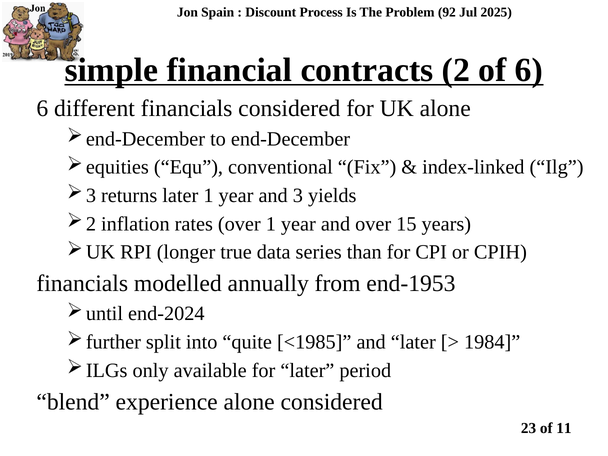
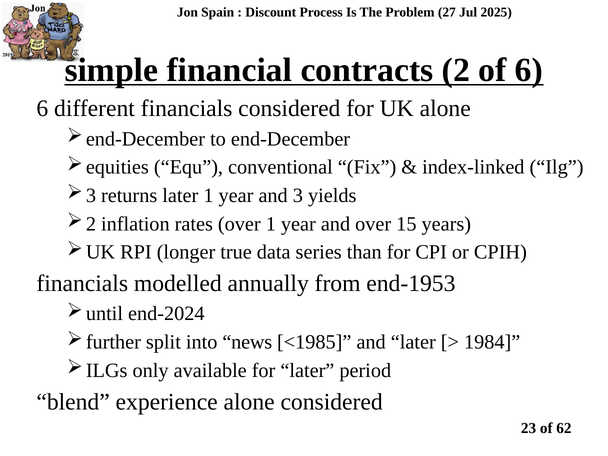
92: 92 -> 27 (447, 12)
quite: quite -> news (247, 342)
11: 11 -> 62 (564, 428)
